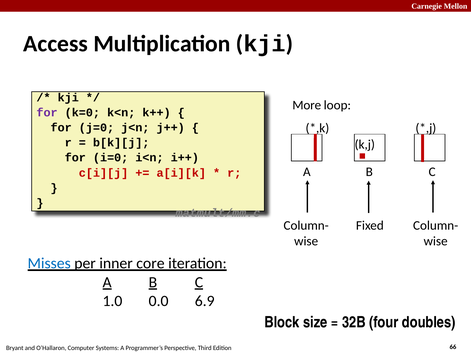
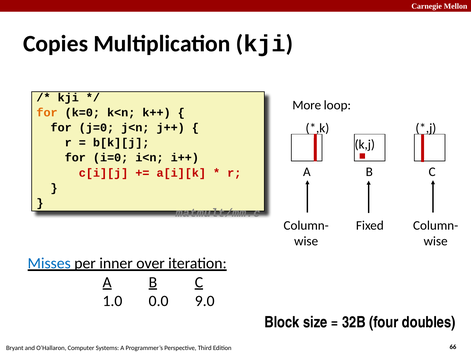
Access: Access -> Copies (56, 44)
for colour: purple -> orange (47, 113)
core: core -> over (151, 264)
6.9: 6.9 -> 9.0 (205, 301)
